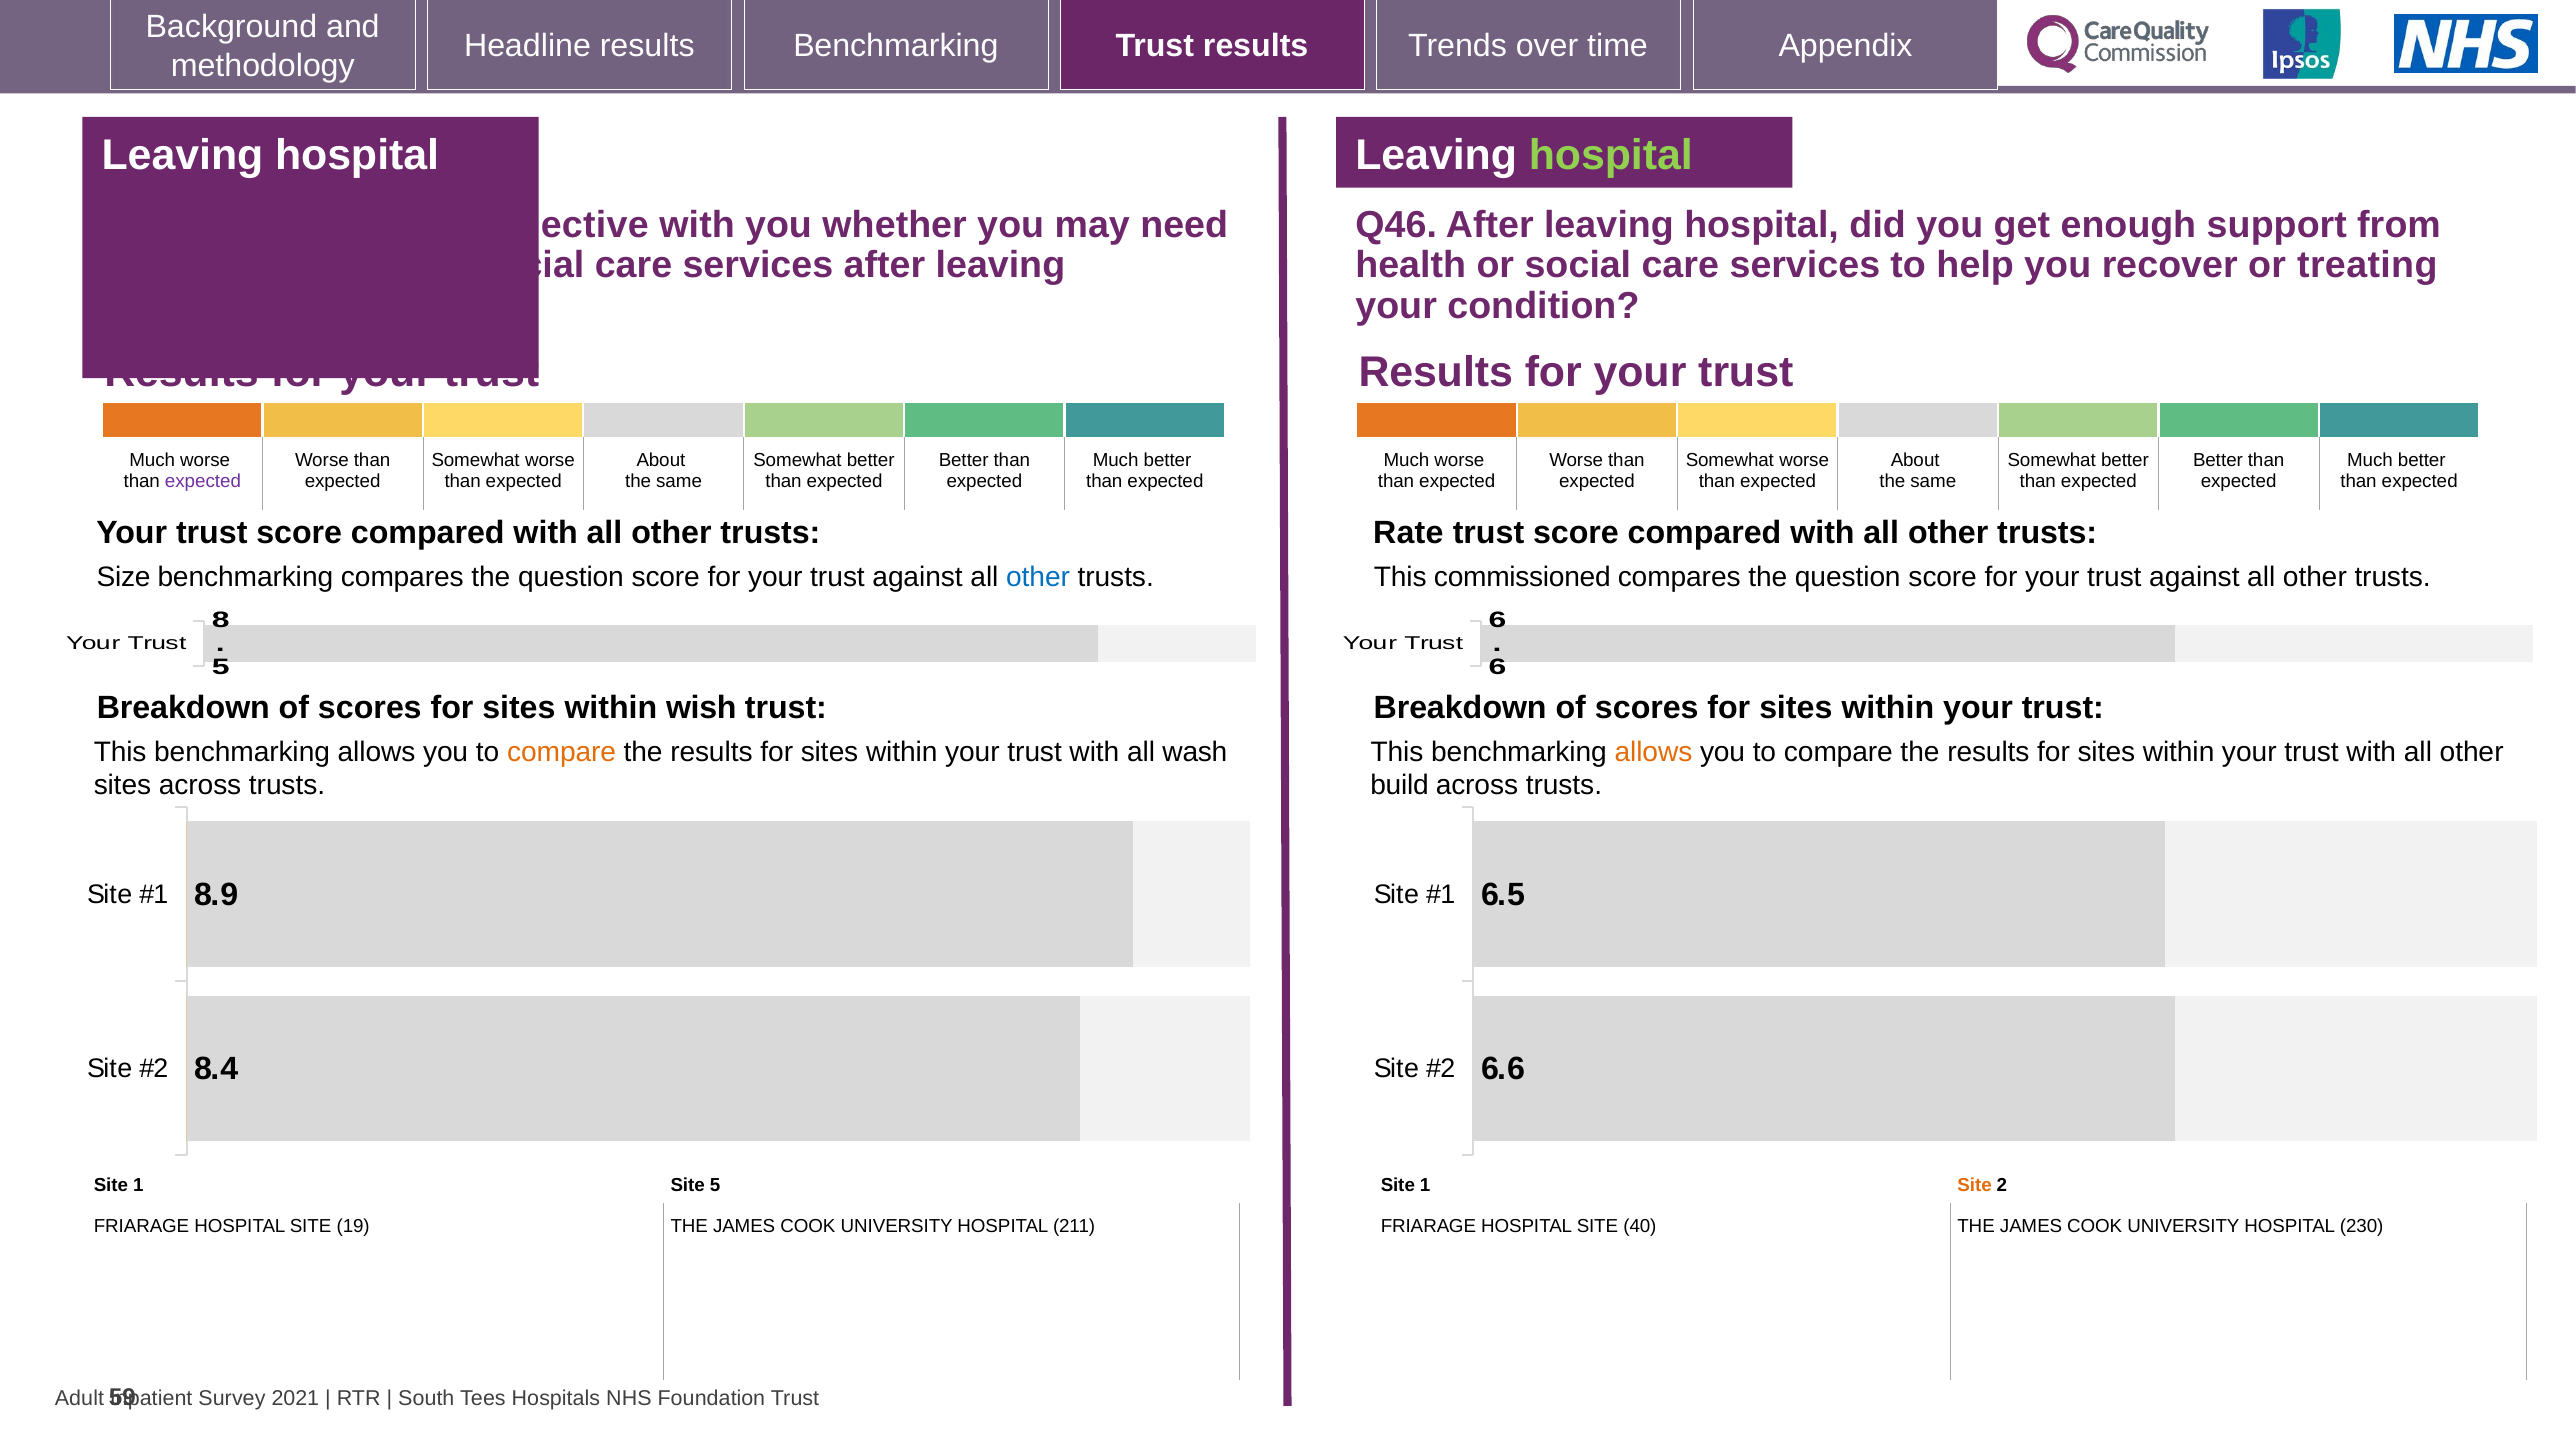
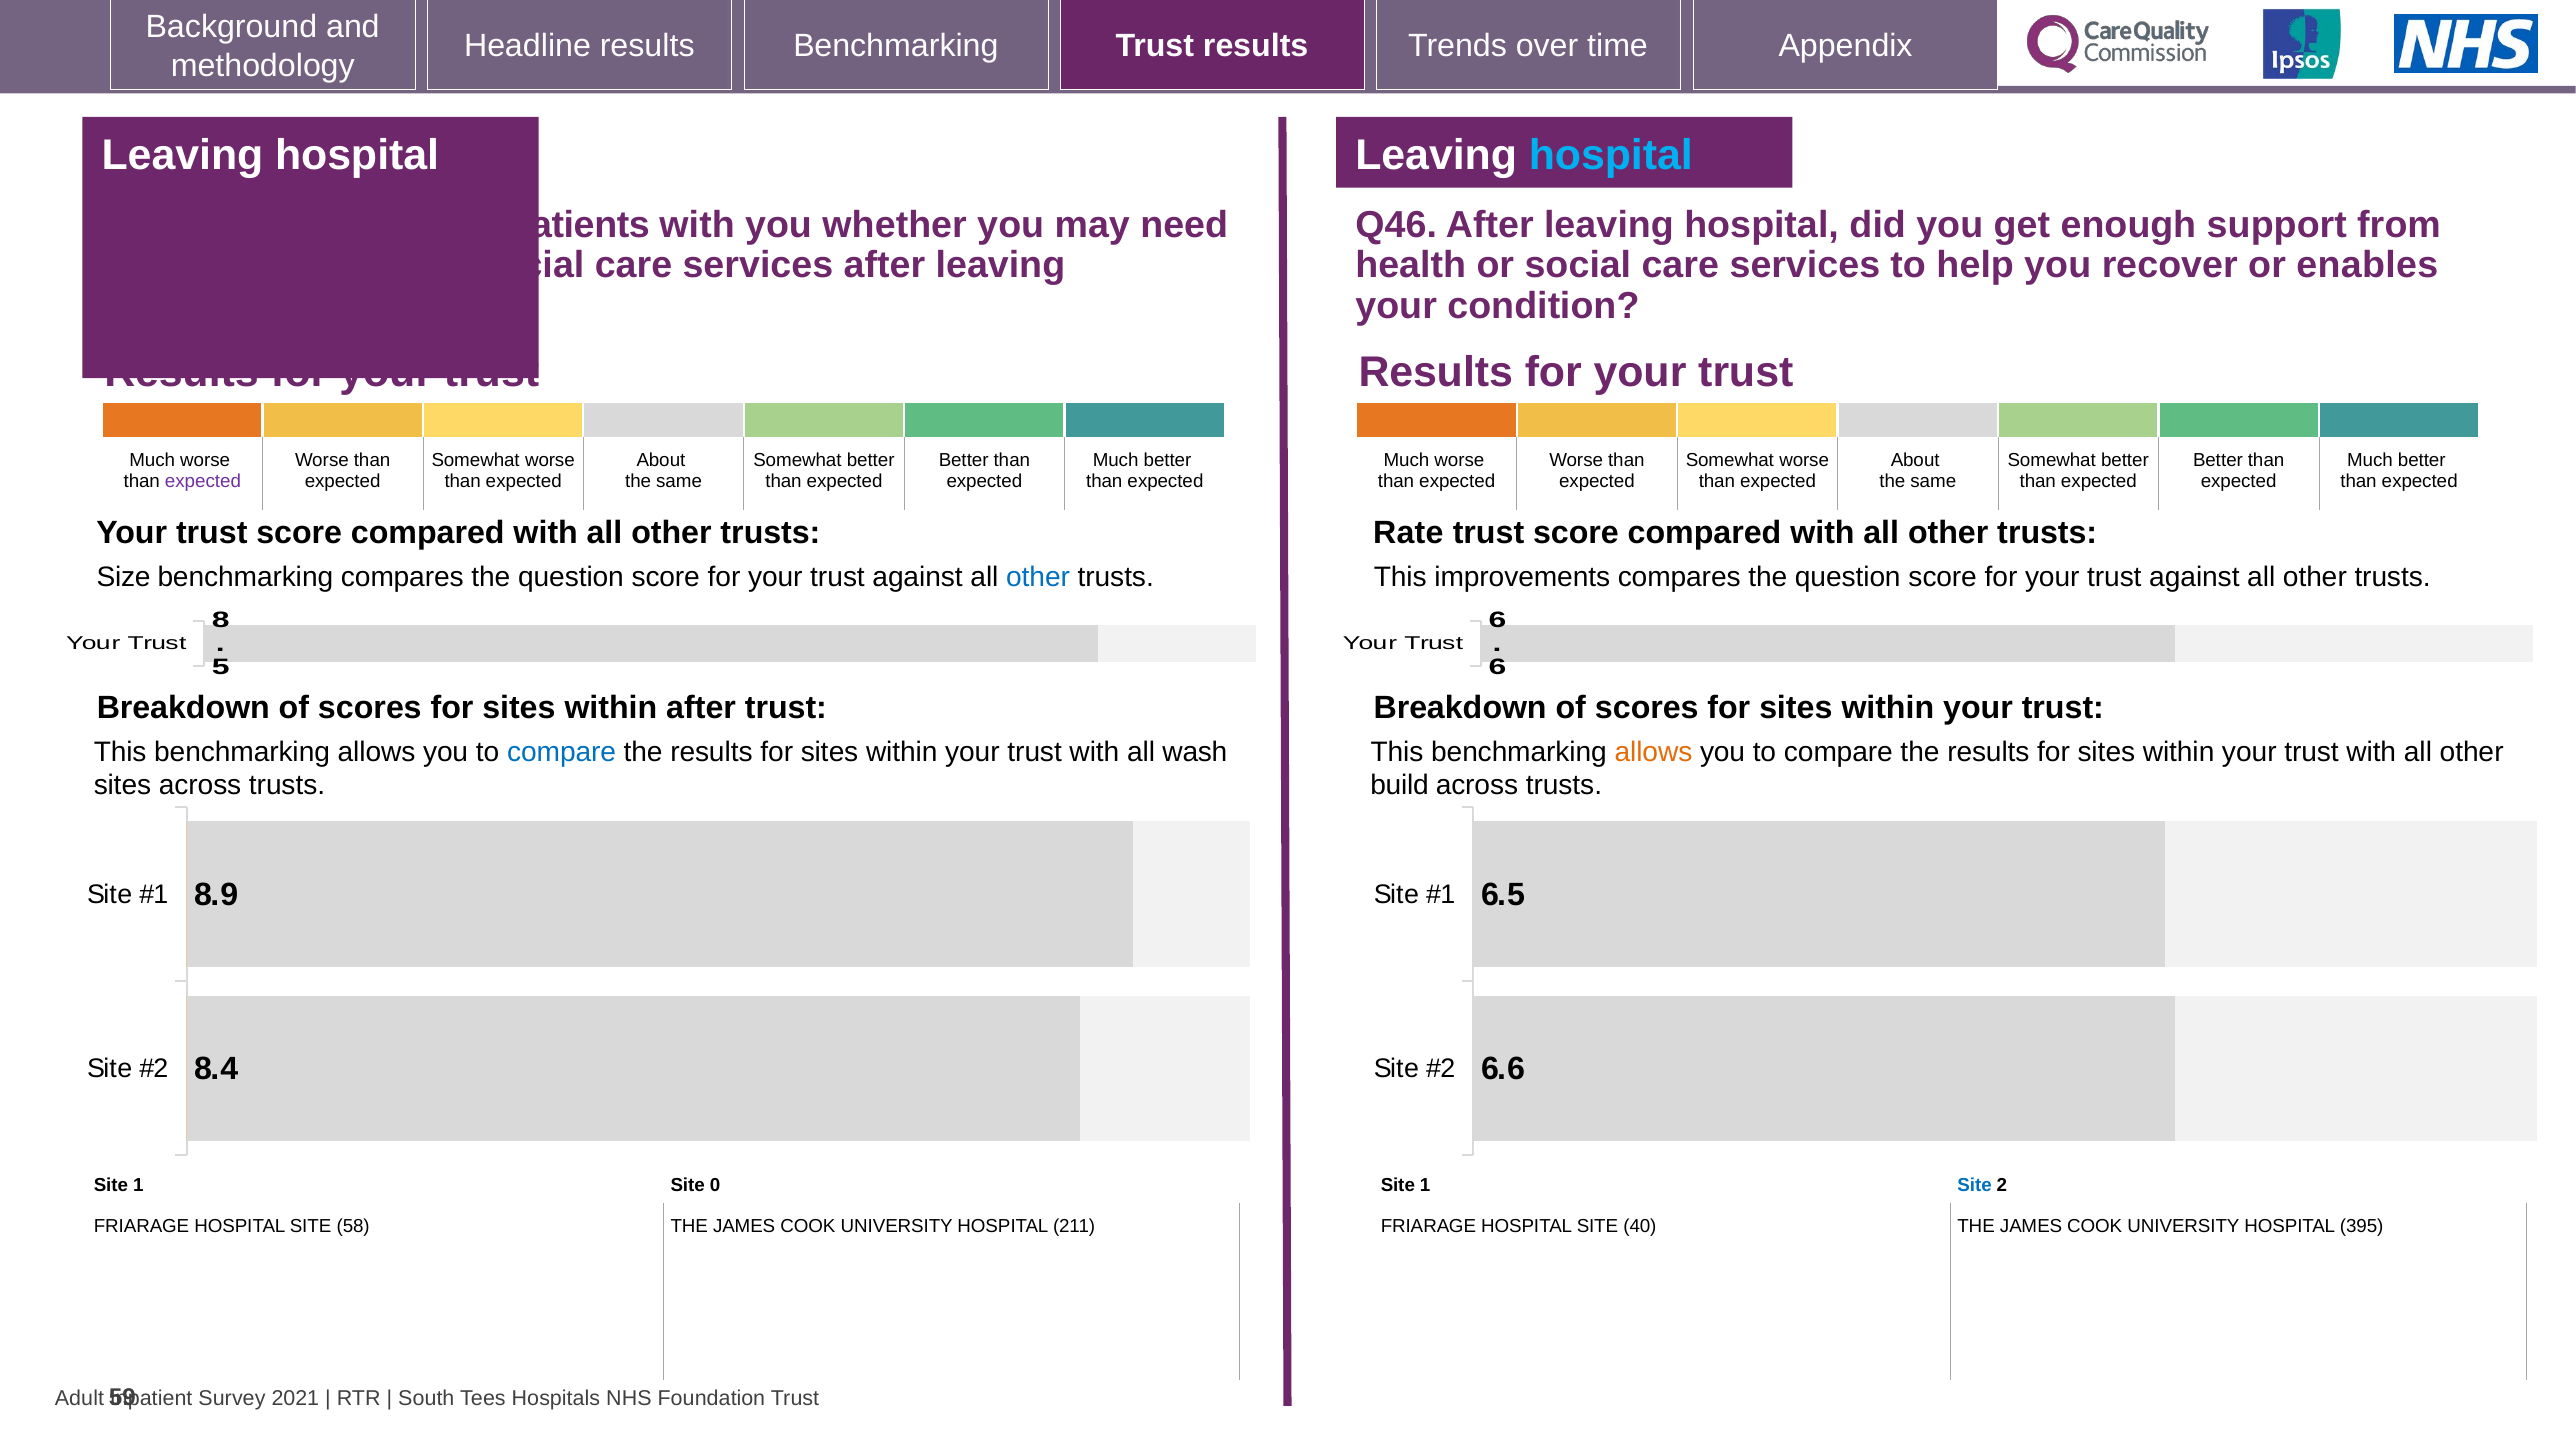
hospital colour: light green -> light blue (1611, 155)
elective: elective -> patients (579, 225)
treating: treating -> enables (2367, 265)
commissioned: commissioned -> improvements (1522, 578)
within wish: wish -> after (701, 708)
compare colour: orange -> blue (562, 752)
Site 5: 5 -> 0 (715, 1185)
Site colour: orange -> blue (1975, 1185)
19: 19 -> 58 (353, 1227)
230: 230 -> 395 (2362, 1227)
